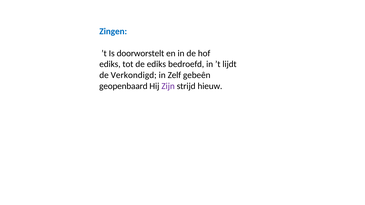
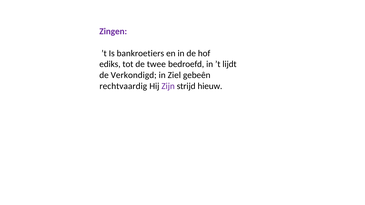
Zingen colour: blue -> purple (113, 31)
doorworstelt: doorworstelt -> bankroetiers (140, 53)
de ediks: ediks -> twee (156, 64)
Zelf: Zelf -> Ziel (174, 75)
geopenbaard: geopenbaard -> rechtvaardig (123, 86)
